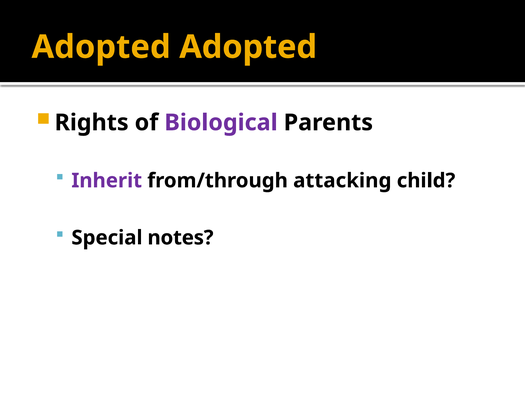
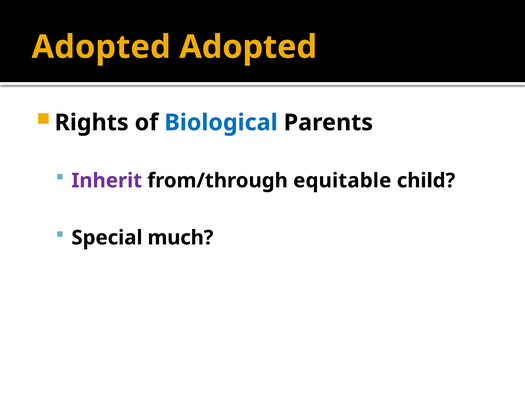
Biological colour: purple -> blue (221, 123)
attacking: attacking -> equitable (342, 181)
notes: notes -> much (180, 238)
